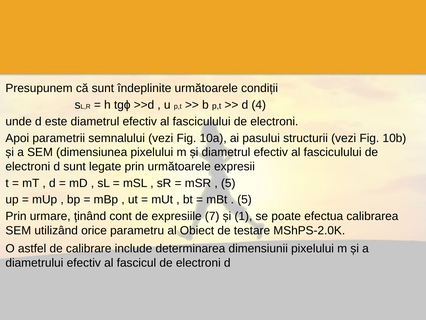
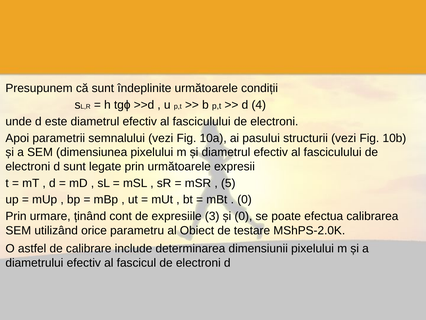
5: 5 -> 0 (244, 199)
7: 7 -> 3 (212, 216)
și 1: 1 -> 0 (243, 216)
